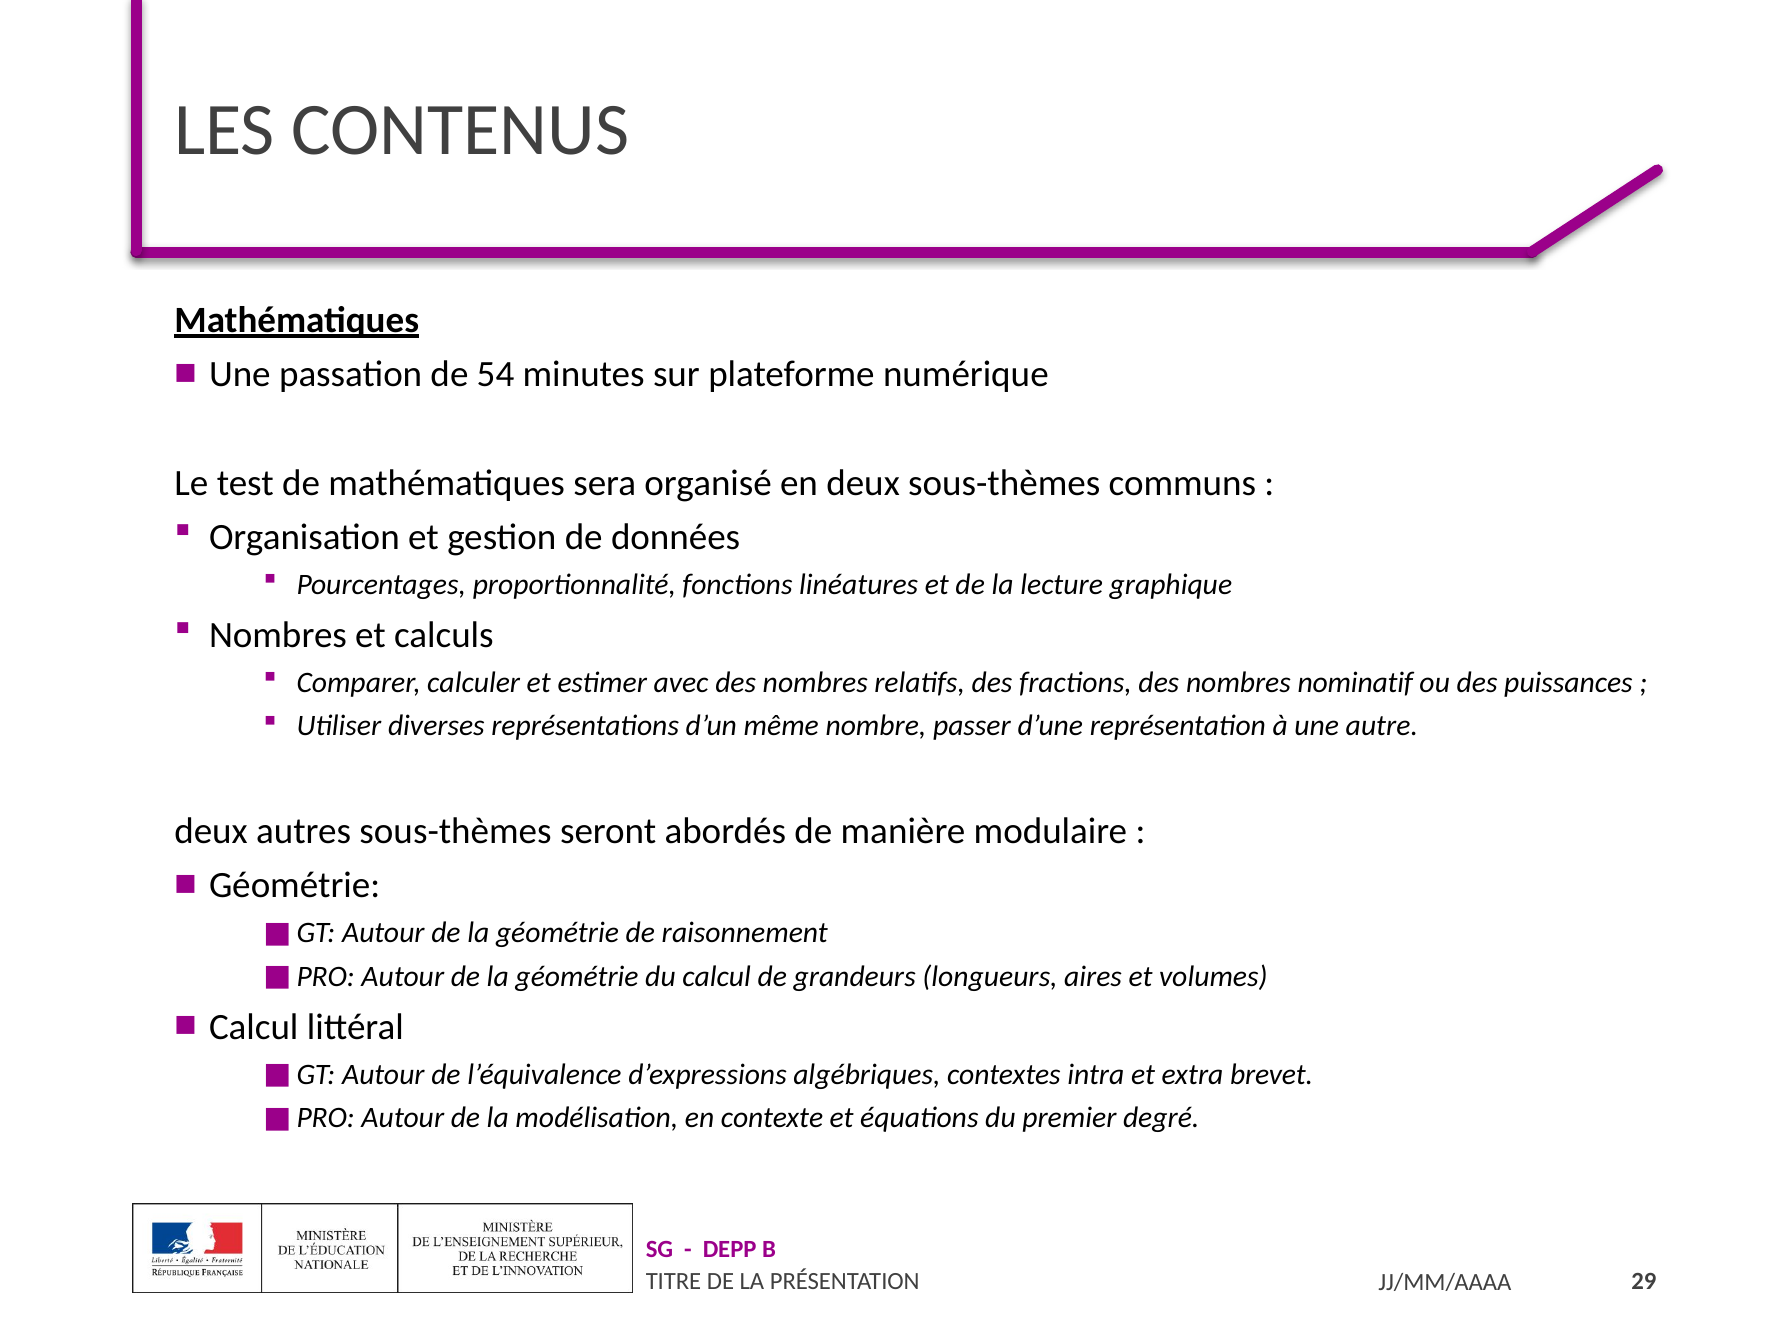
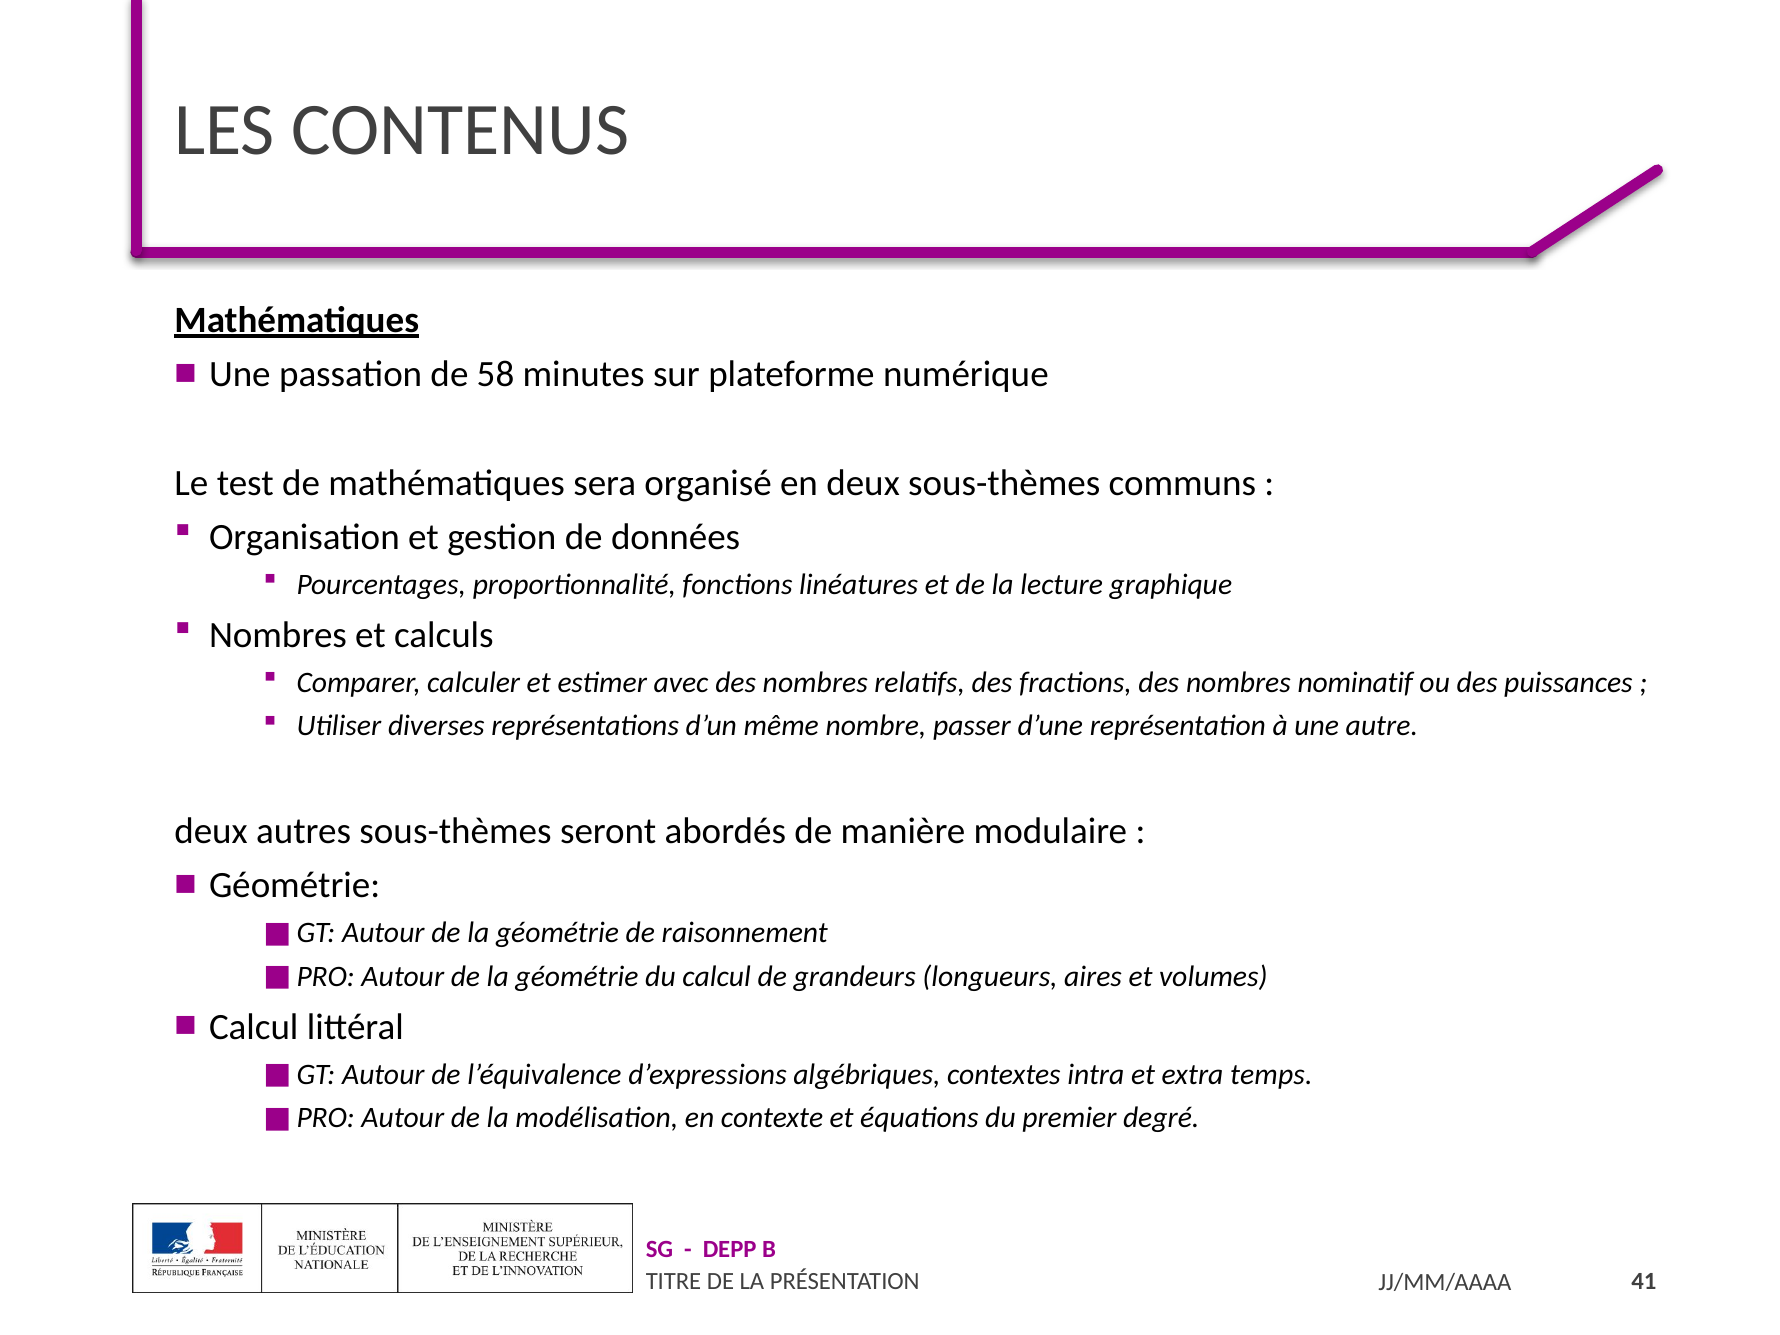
54: 54 -> 58 (495, 374)
brevet: brevet -> temps (1271, 1074)
29: 29 -> 41 (1644, 1281)
